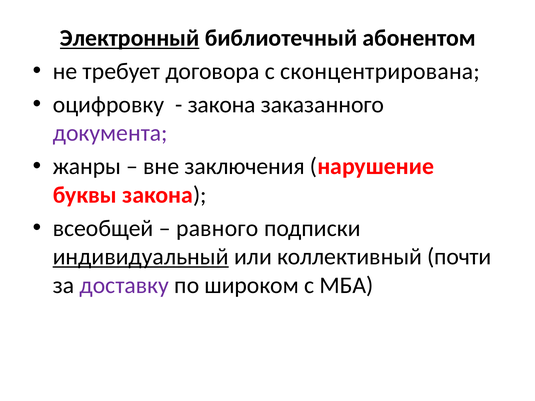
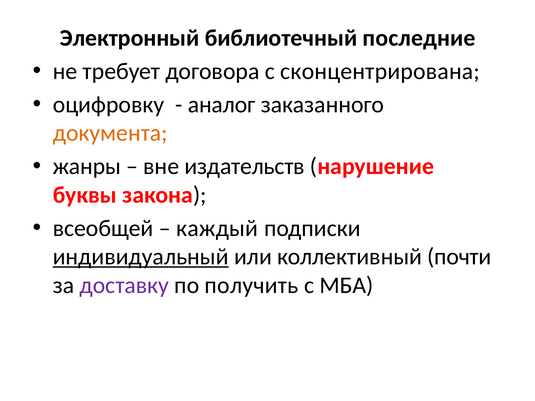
Электронный underline: present -> none (130, 38)
абонентом: абонентом -> последние (419, 38)
закона: закона -> аналог (222, 105)
документа colour: purple -> orange (110, 133)
заключения: заключения -> издательств (245, 167)
равного: равного -> каждый (217, 228)
широком: широком -> получить (252, 285)
